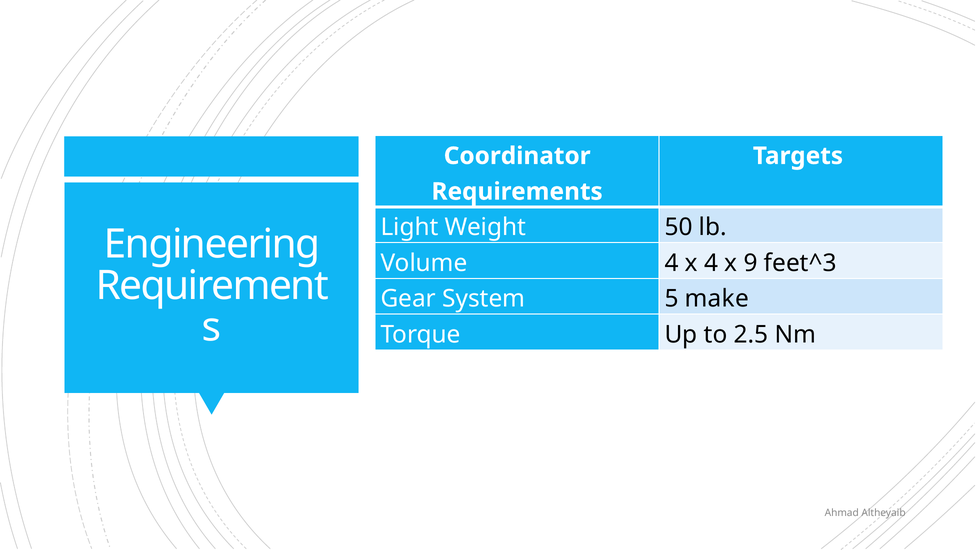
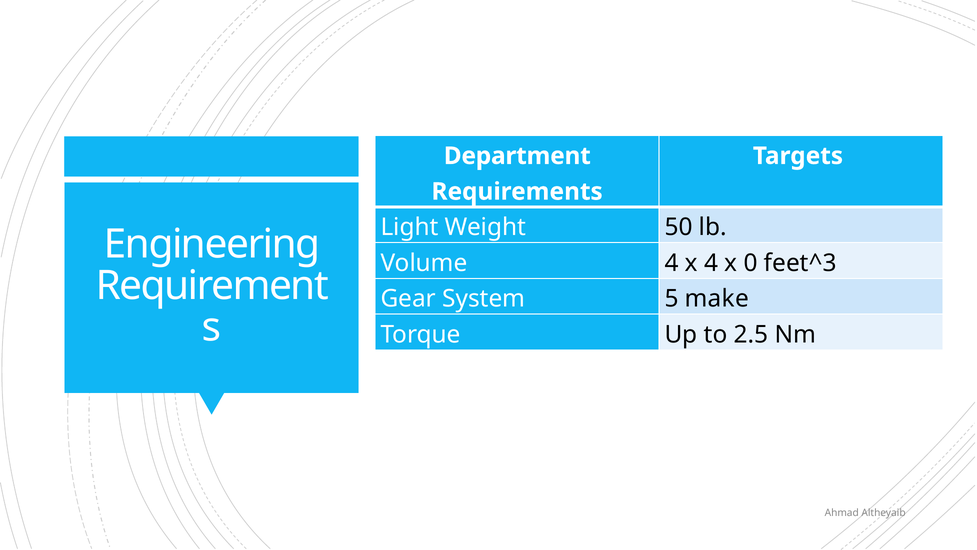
Coordinator: Coordinator -> Department (517, 156)
9: 9 -> 0 (751, 263)
